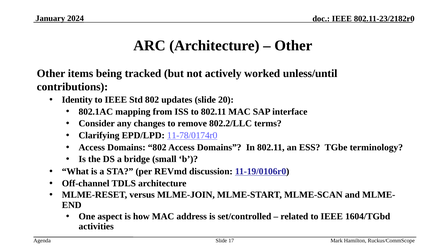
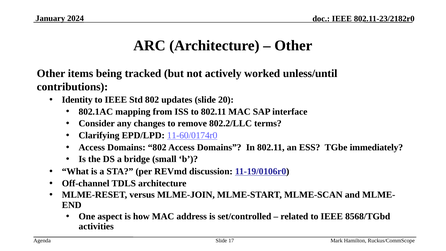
11-78/0174r0: 11-78/0174r0 -> 11-60/0174r0 (192, 135)
terminology: terminology -> immediately (376, 147)
1604/TGbd: 1604/TGbd -> 8568/TGbd (368, 216)
